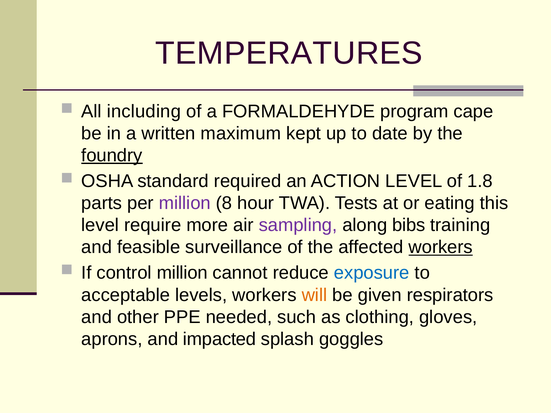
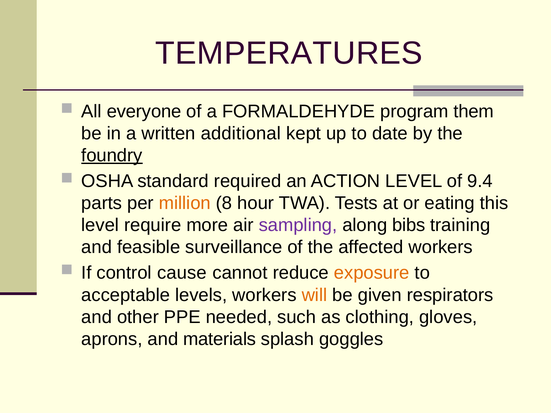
including: including -> everyone (144, 111)
cape: cape -> them (474, 111)
maximum: maximum -> additional (241, 134)
1.8: 1.8 -> 9.4 (480, 181)
million colour: purple -> orange (185, 203)
workers underline: present -> none (441, 247)
control million: million -> cause (182, 273)
exposure colour: blue -> orange (372, 273)
impacted: impacted -> materials (220, 339)
